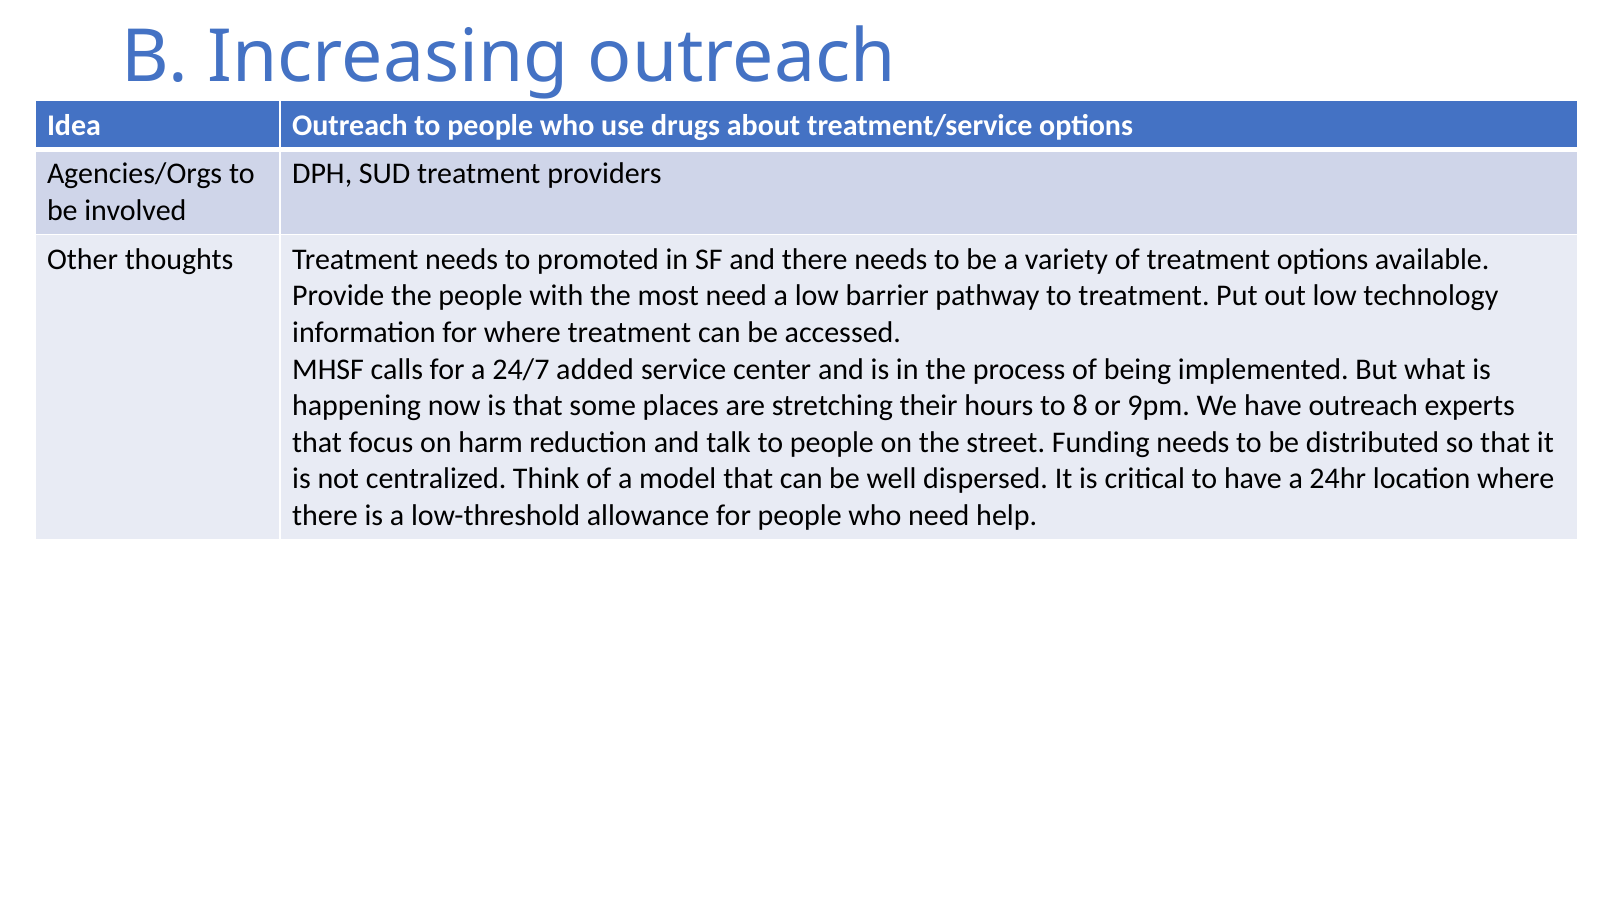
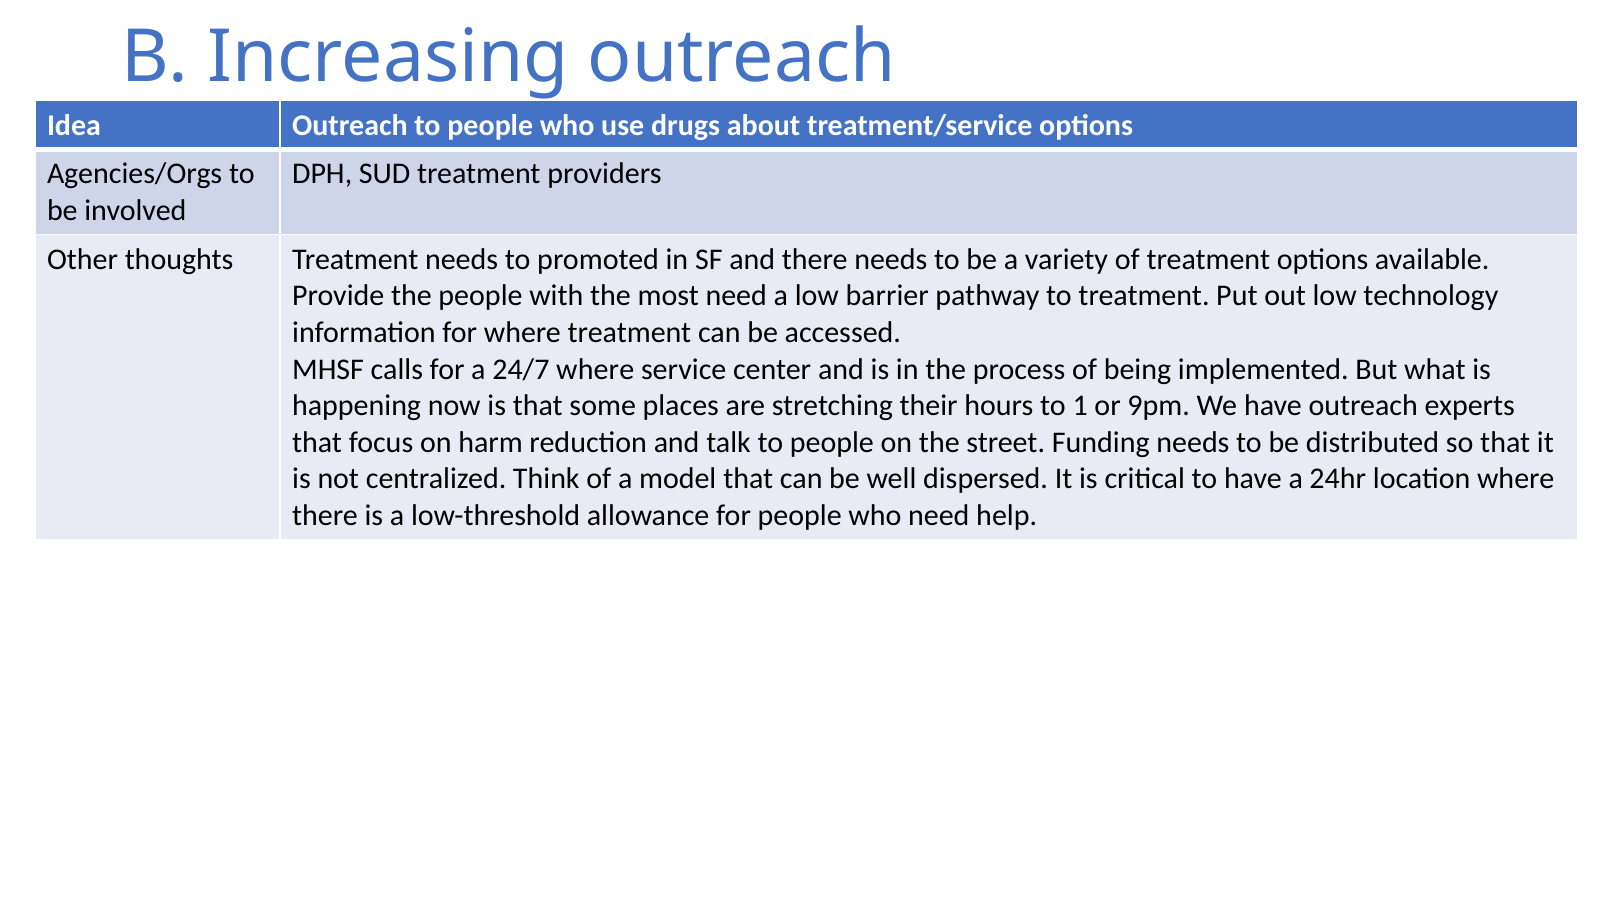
24/7 added: added -> where (595, 369)
8: 8 -> 1 (1080, 406)
